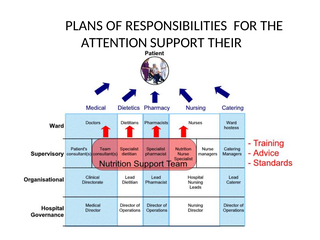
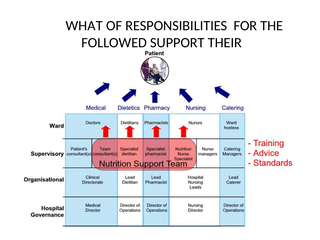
PLANS: PLANS -> WHAT (84, 26)
ATTENTION: ATTENTION -> FOLLOWED (114, 43)
